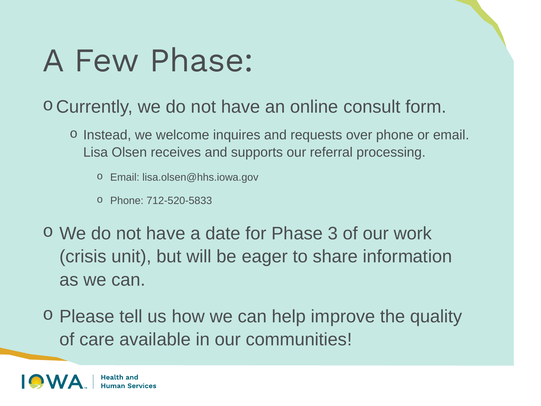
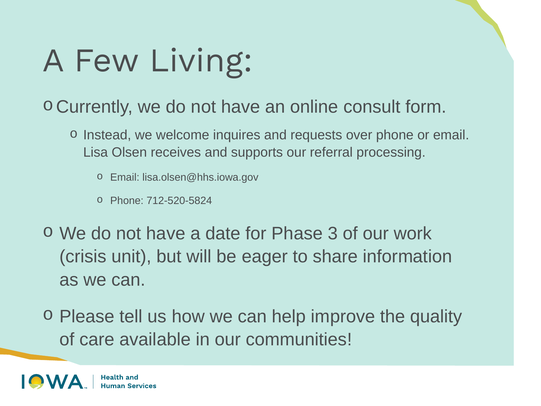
Few Phase: Phase -> Living (201, 61)
712-520-5833: 712-520-5833 -> 712-520-5824 (179, 201)
